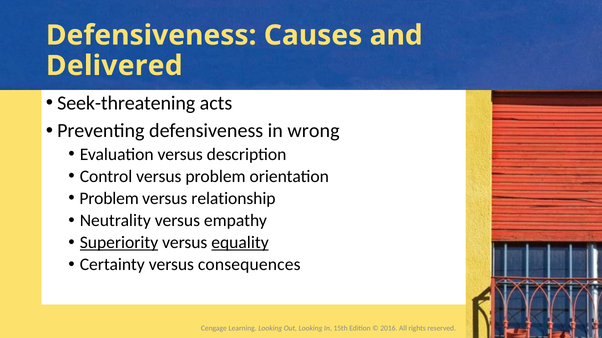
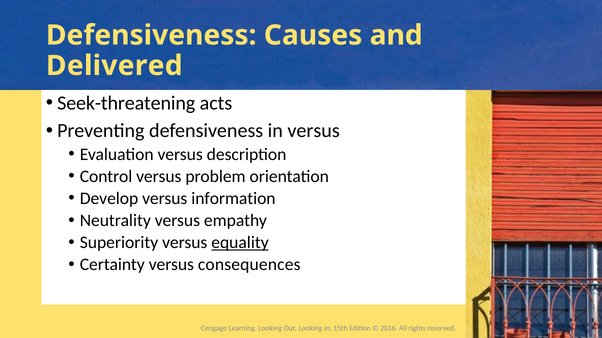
in wrong: wrong -> versus (314, 131)
Problem: Problem -> Develop (109, 199)
relationship: relationship -> information (233, 199)
Superiority underline: present -> none (119, 243)
